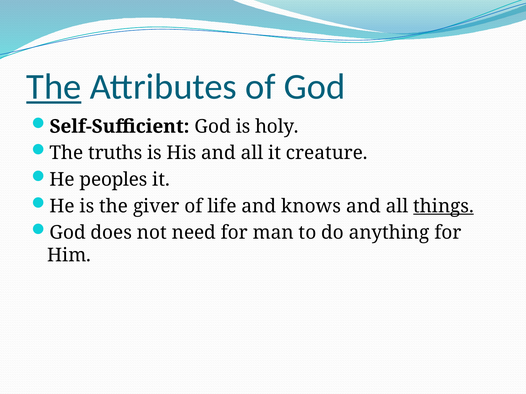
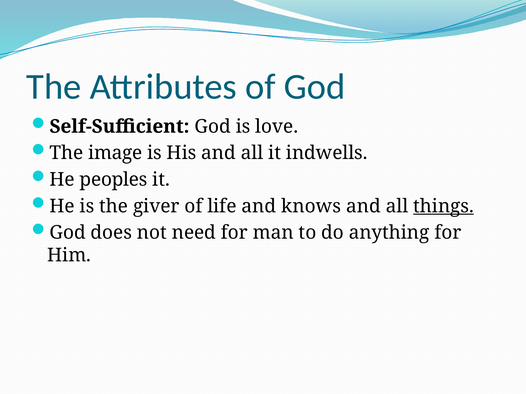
The underline: present -> none (54, 87)
holy: holy -> love (277, 127)
truths: truths -> image (115, 153)
creature: creature -> indwells (327, 153)
